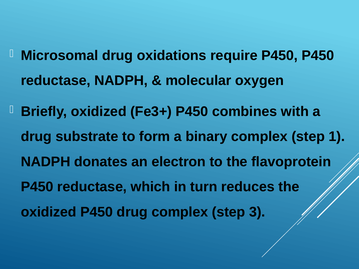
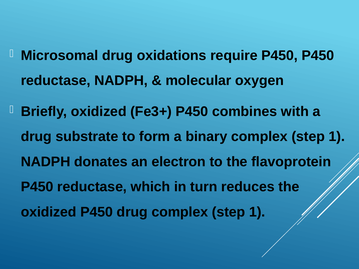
drug complex step 3: 3 -> 1 (257, 212)
